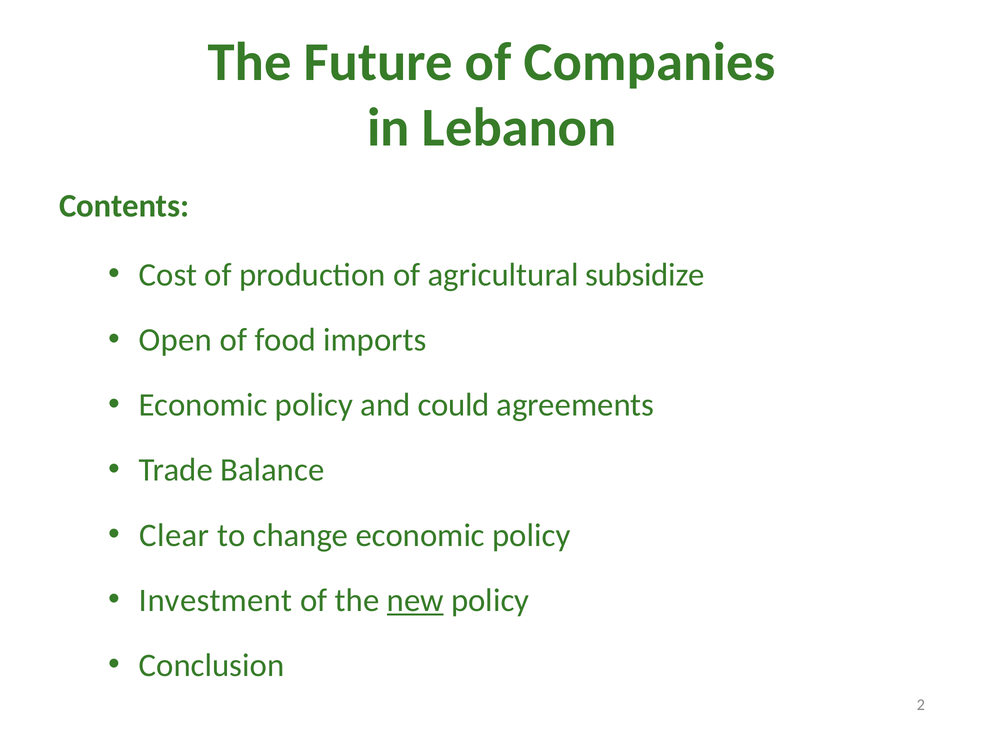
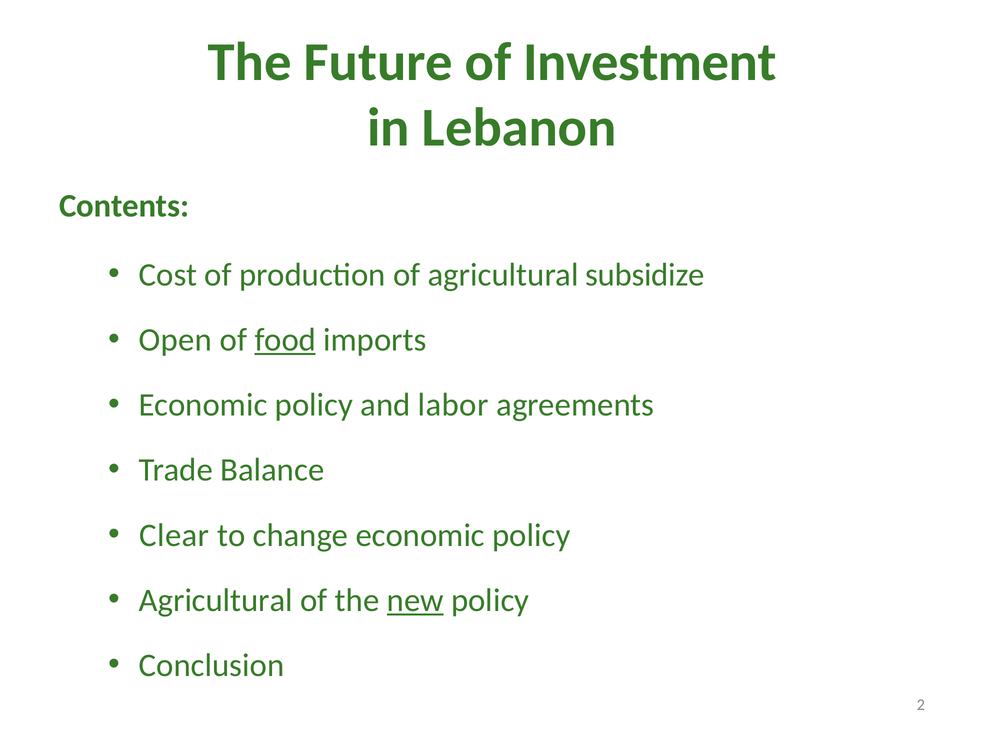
Companies: Companies -> Investment (650, 62)
food underline: none -> present (285, 340)
could: could -> labor (453, 405)
Investment: Investment -> Agricultural (216, 600)
